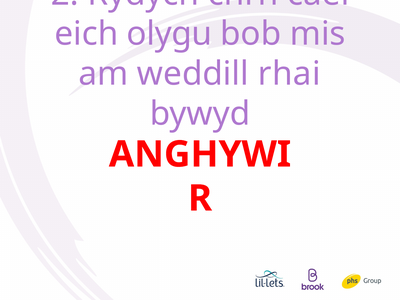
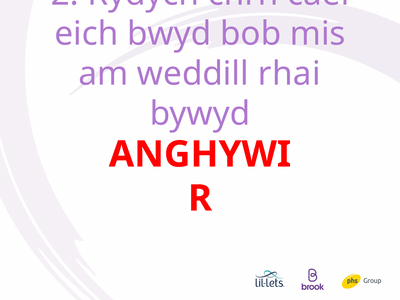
olygu: olygu -> bwyd (169, 34)
